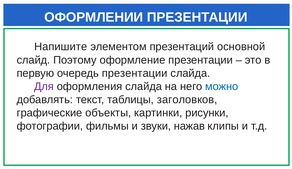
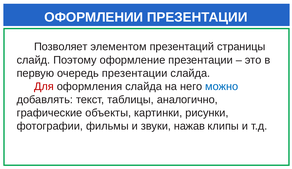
Напишите: Напишите -> Позволяет (61, 47)
основной: основной -> страницы (241, 47)
Для colour: purple -> red (44, 86)
заголовков: заголовков -> аналогично (187, 99)
